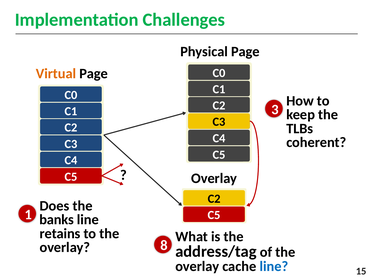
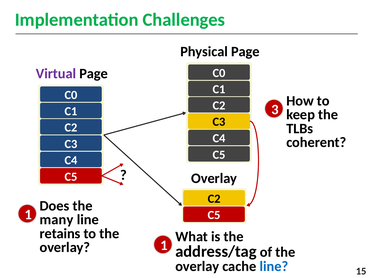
Virtual colour: orange -> purple (56, 73)
banks: banks -> many (57, 219)
overlay 8: 8 -> 1 (164, 245)
